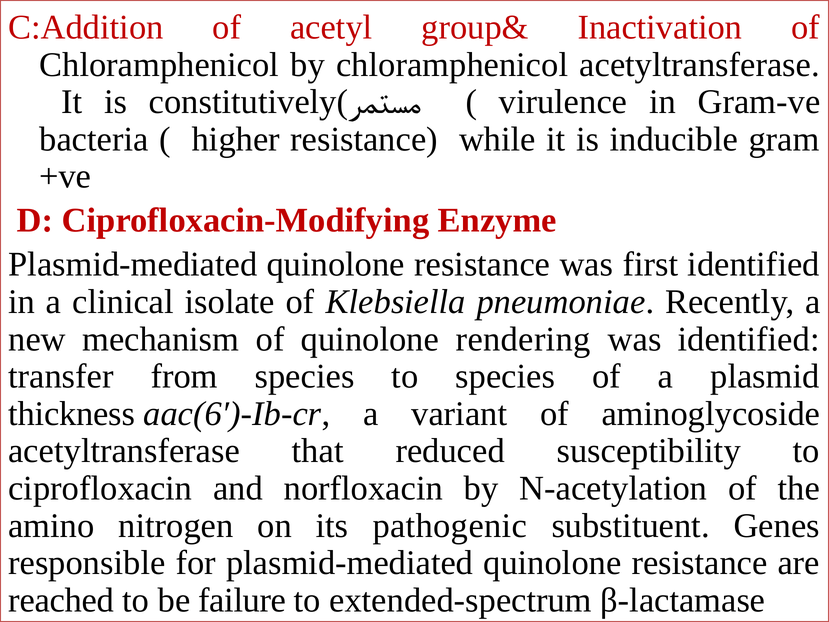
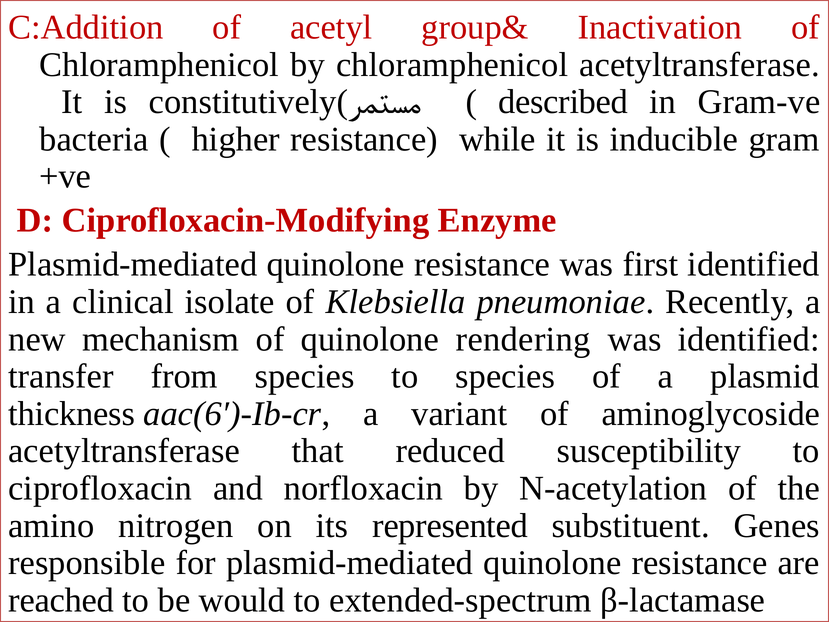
virulence: virulence -> described (563, 102)
pathogenic: pathogenic -> represented (450, 525)
failure: failure -> would (242, 600)
